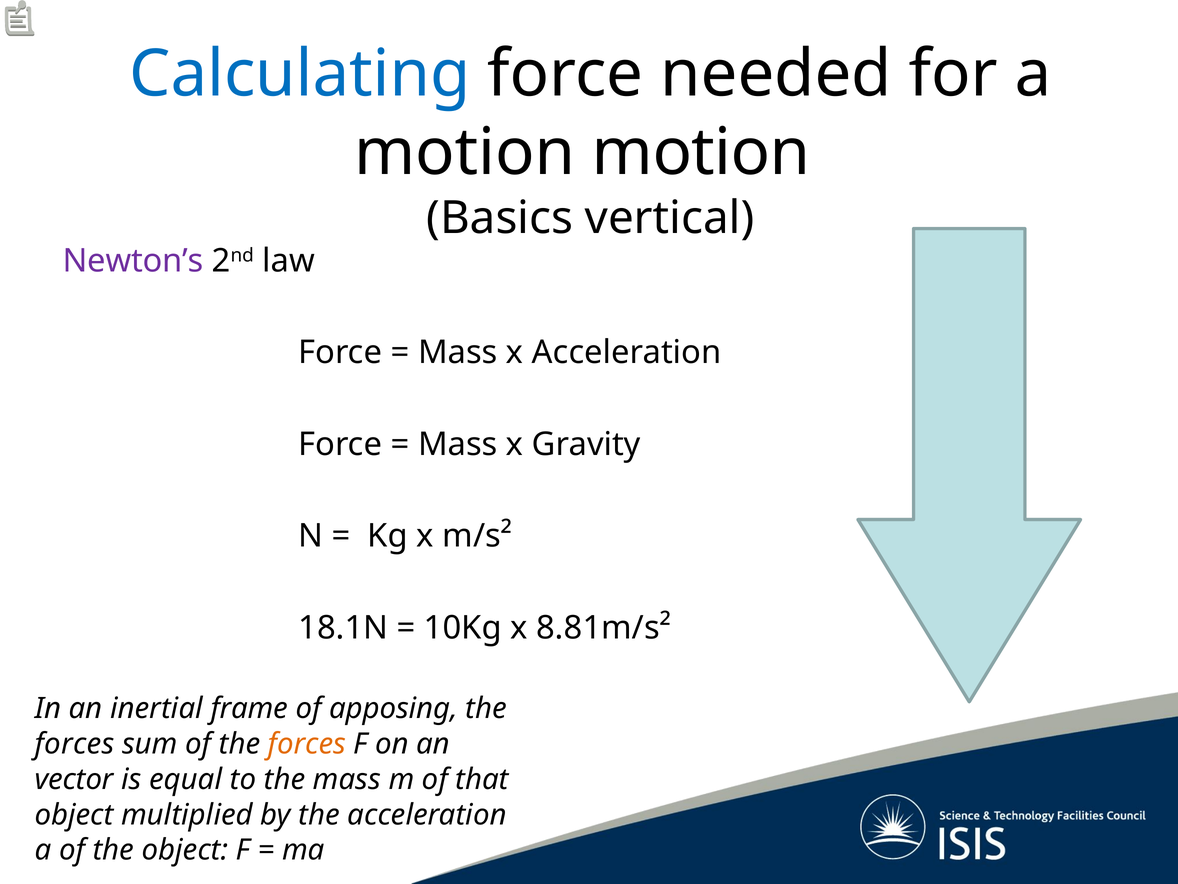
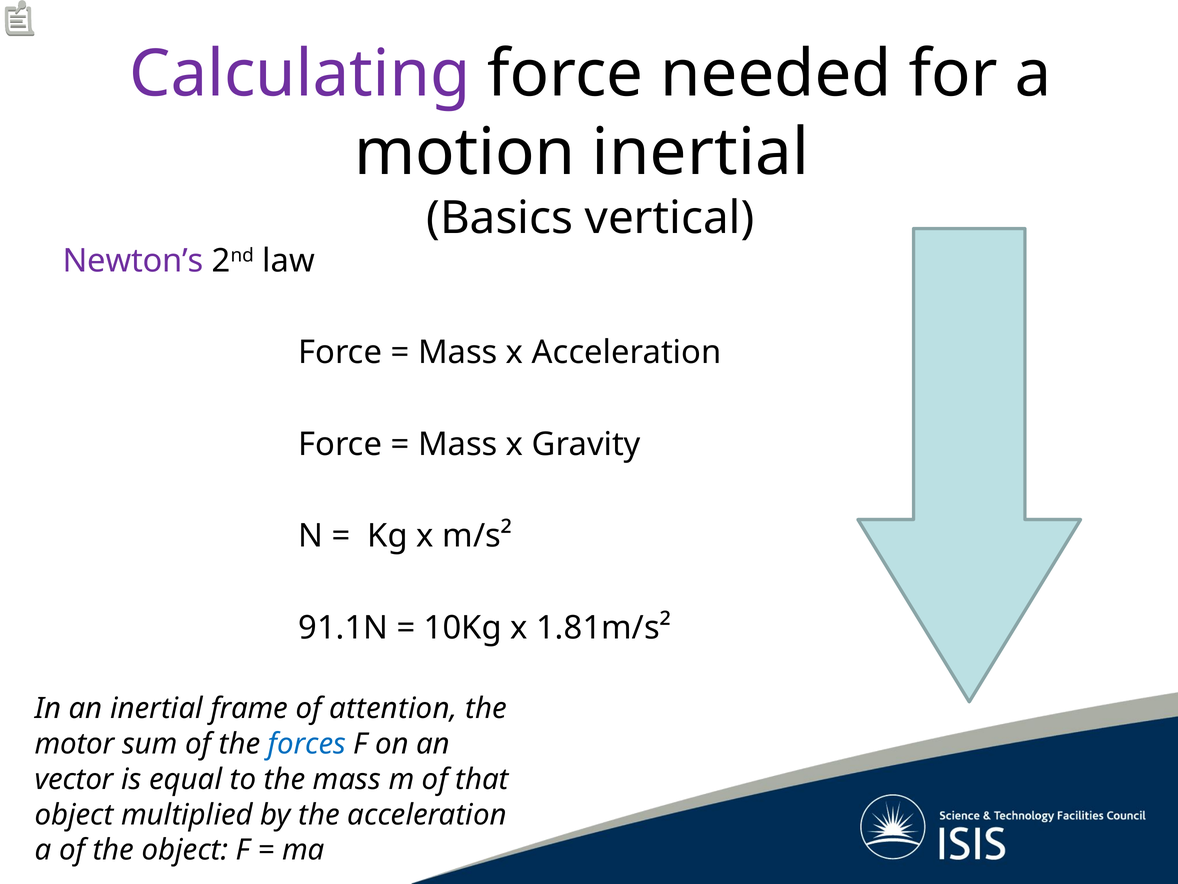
Calculating colour: blue -> purple (300, 74)
motion motion: motion -> inertial (701, 153)
18.1N: 18.1N -> 91.1N (343, 627)
8.81m/s²: 8.81m/s² -> 1.81m/s² (604, 627)
apposing: apposing -> attention (393, 708)
forces: forces -> motor (75, 744)
forces colour: orange -> blue (307, 744)
